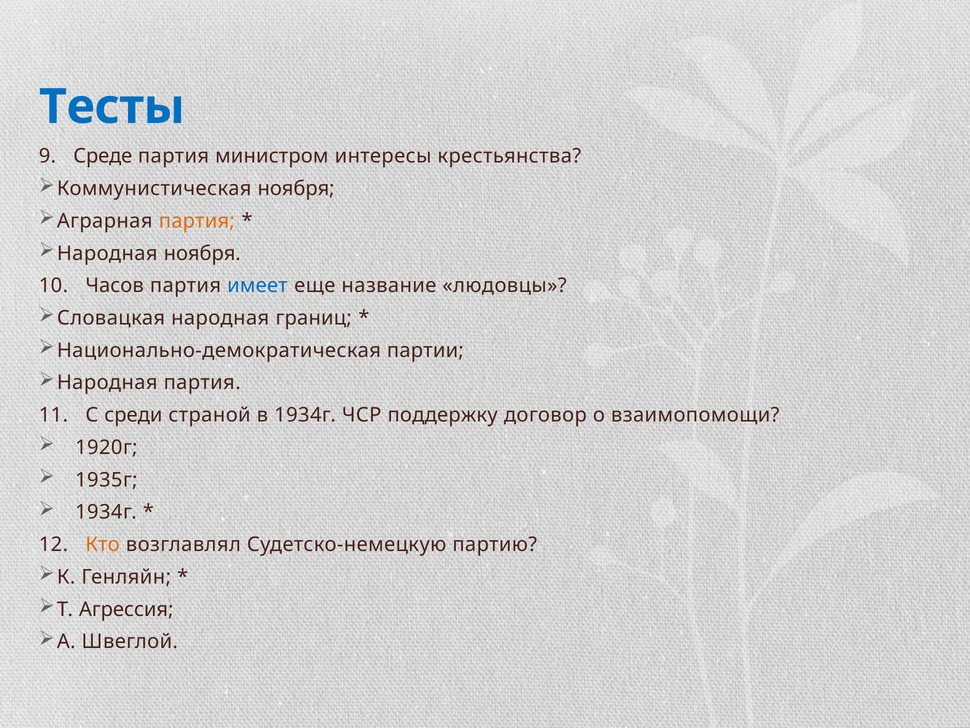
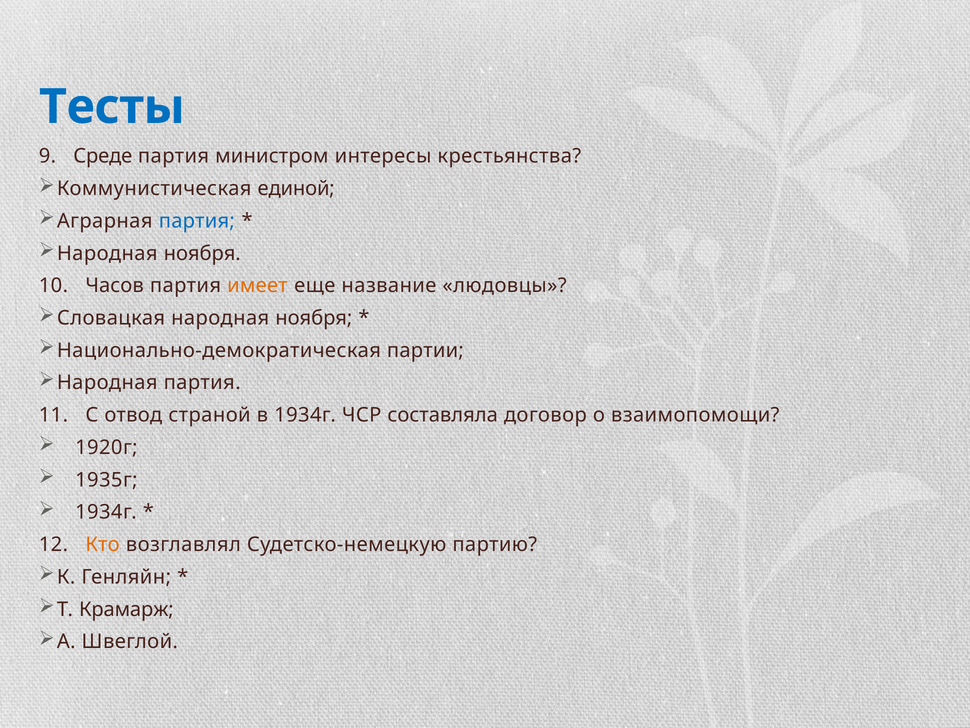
Коммунистическая ноября: ноября -> единой (296, 188)
партия colour: orange -> blue (197, 221)
имеет colour: blue -> orange (257, 286)
Словацкая народная границ: границ -> ноября (314, 318)
среди: среди -> отвод (133, 415)
поддержку: поддержку -> составляла (443, 415)
Агрессия: Агрессия -> Крамарж (126, 609)
